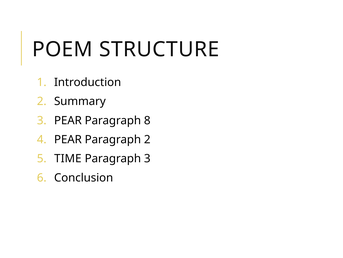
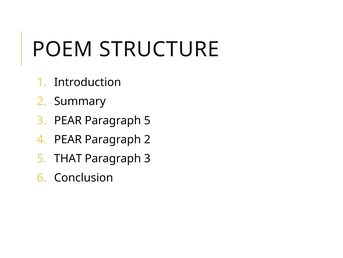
Paragraph 8: 8 -> 5 (147, 120)
TIME: TIME -> THAT (68, 158)
